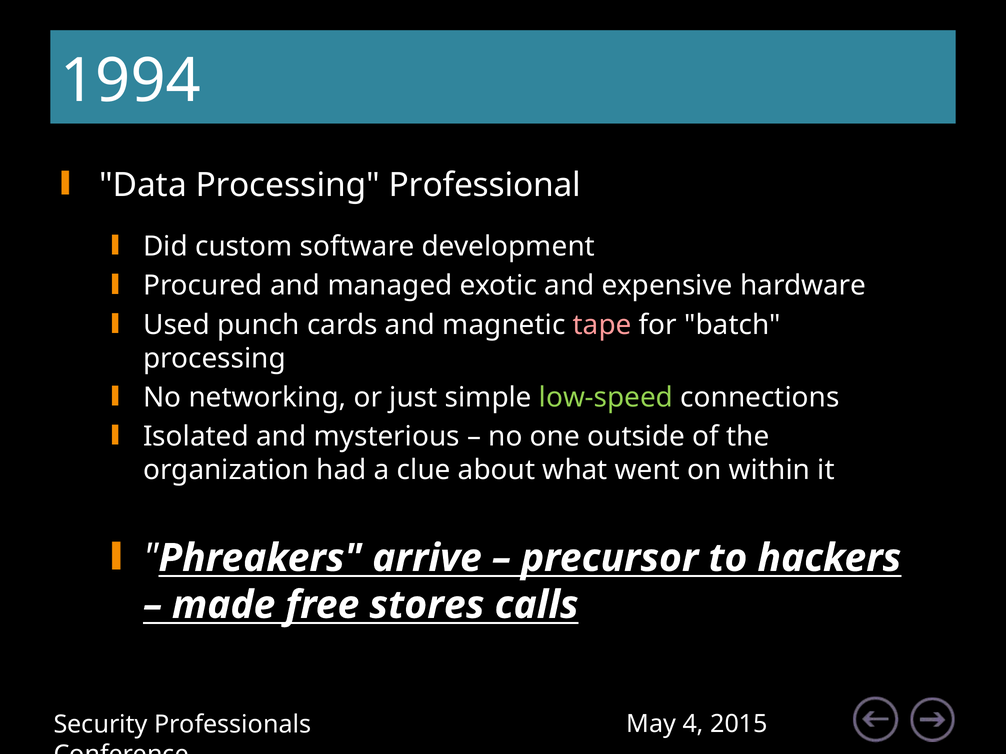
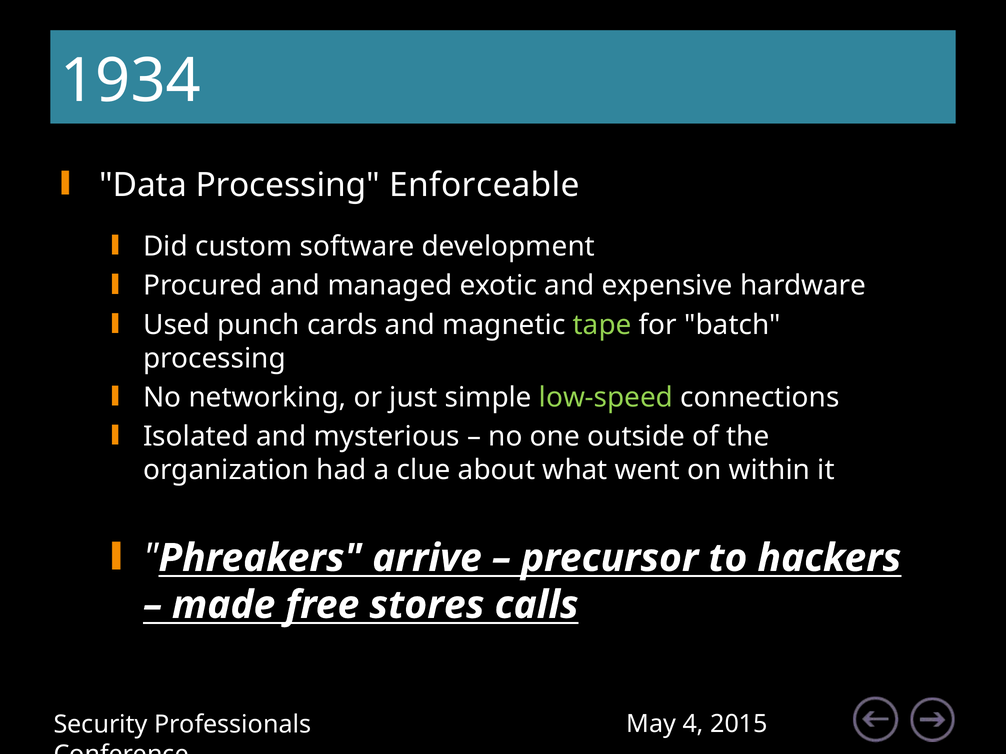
1994: 1994 -> 1934 (131, 81)
Professional: Professional -> Enforceable (485, 185)
tape colour: pink -> light green (602, 325)
